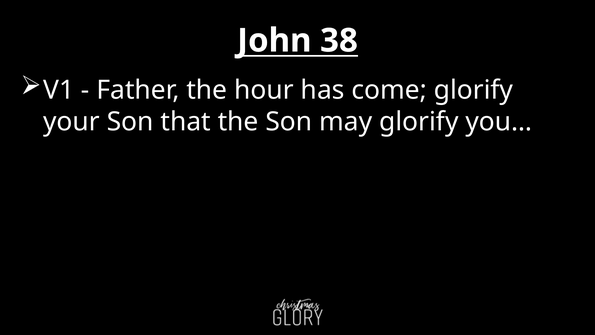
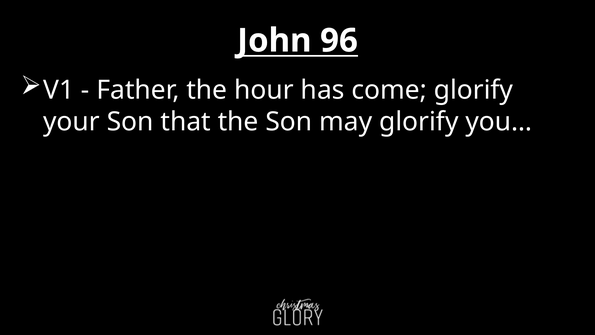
38: 38 -> 96 (339, 41)
